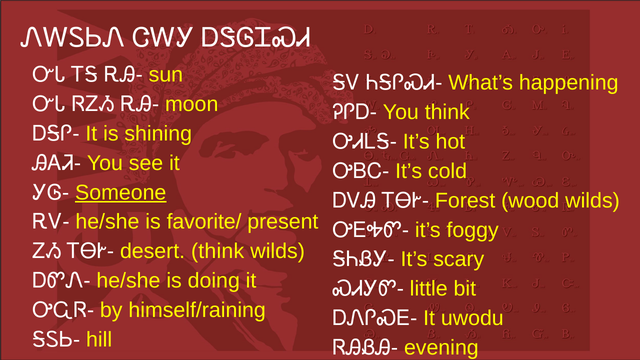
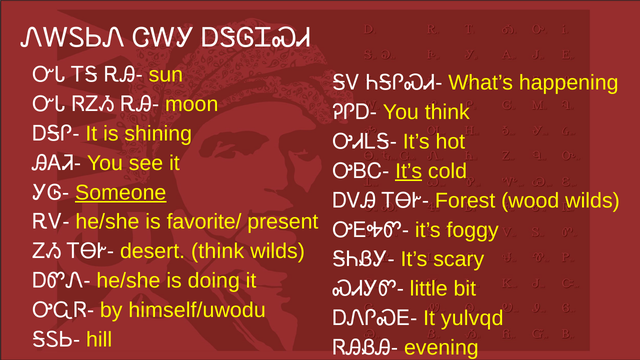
It’s underline: none -> present (409, 171)
himself/raining: himself/raining -> himself/uwodu (197, 310)
uwodu: uwodu -> yulvqd (472, 318)
